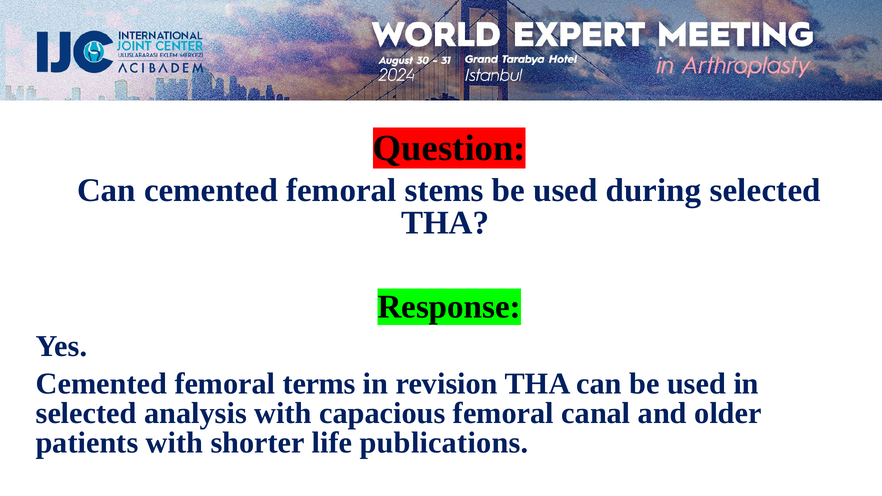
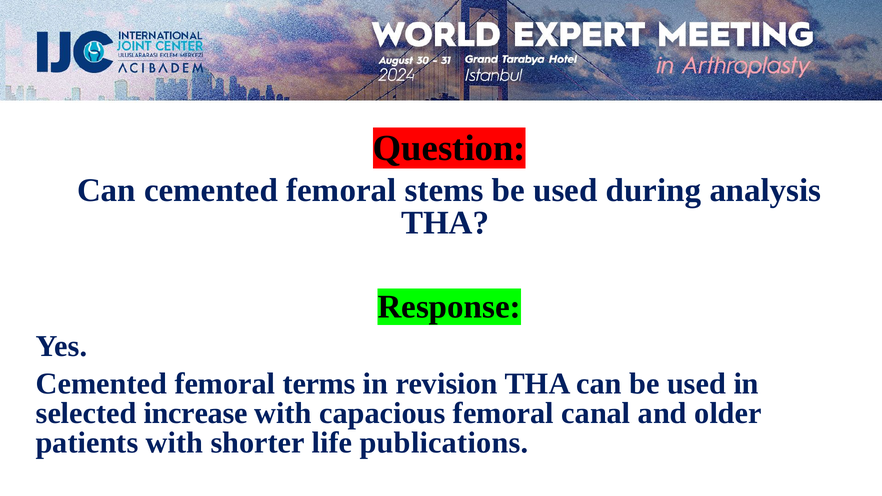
during selected: selected -> analysis (765, 191)
analysis: analysis -> increase (196, 413)
